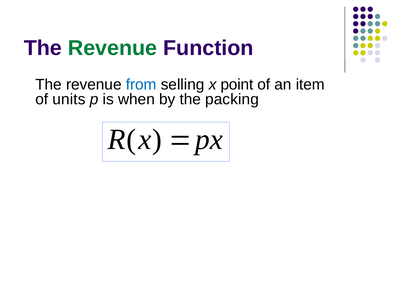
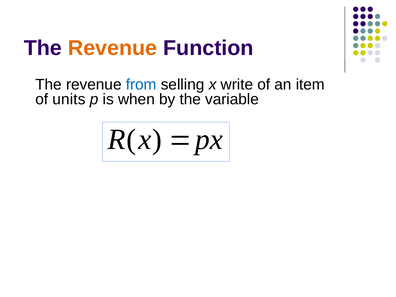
Revenue colour: green -> orange (113, 48)
point: point -> write (237, 84)
packing: packing -> variable (232, 99)
